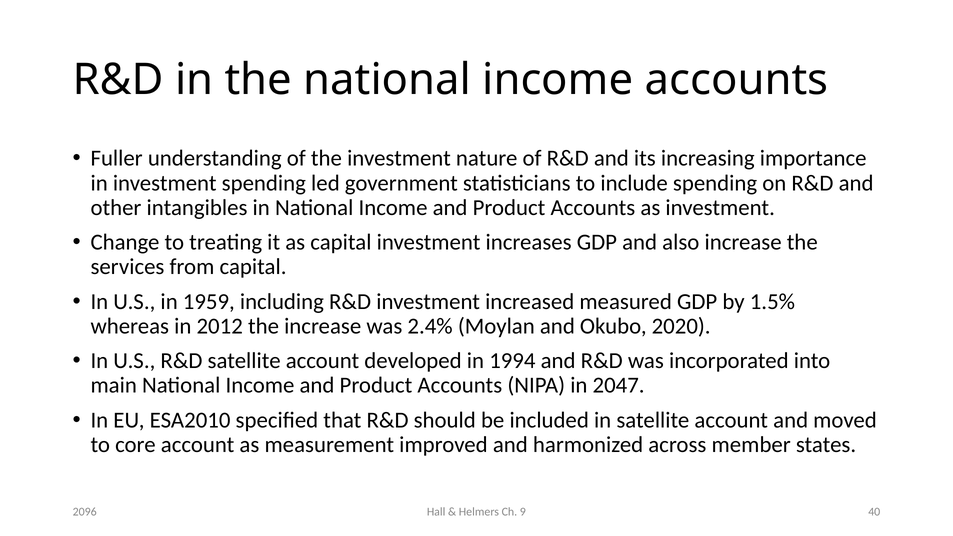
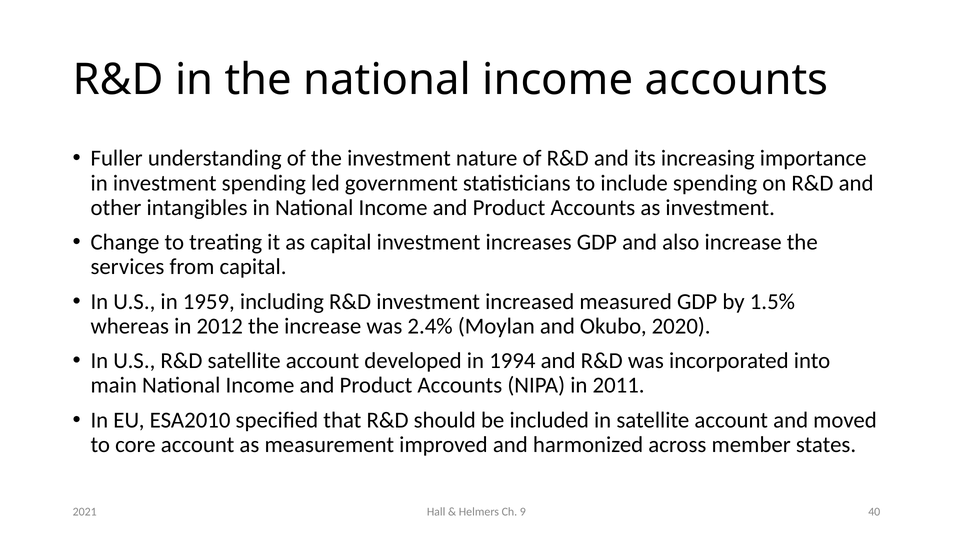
2047: 2047 -> 2011 (619, 385)
2096: 2096 -> 2021 (85, 512)
